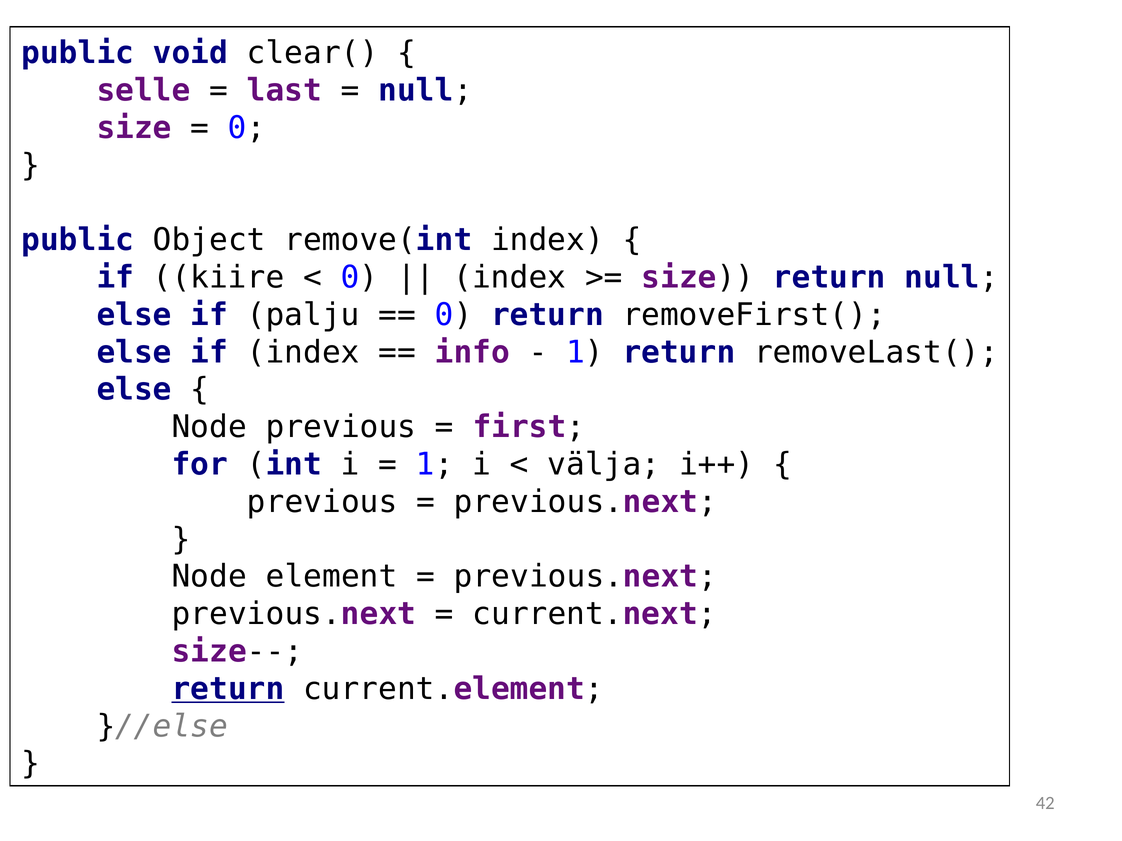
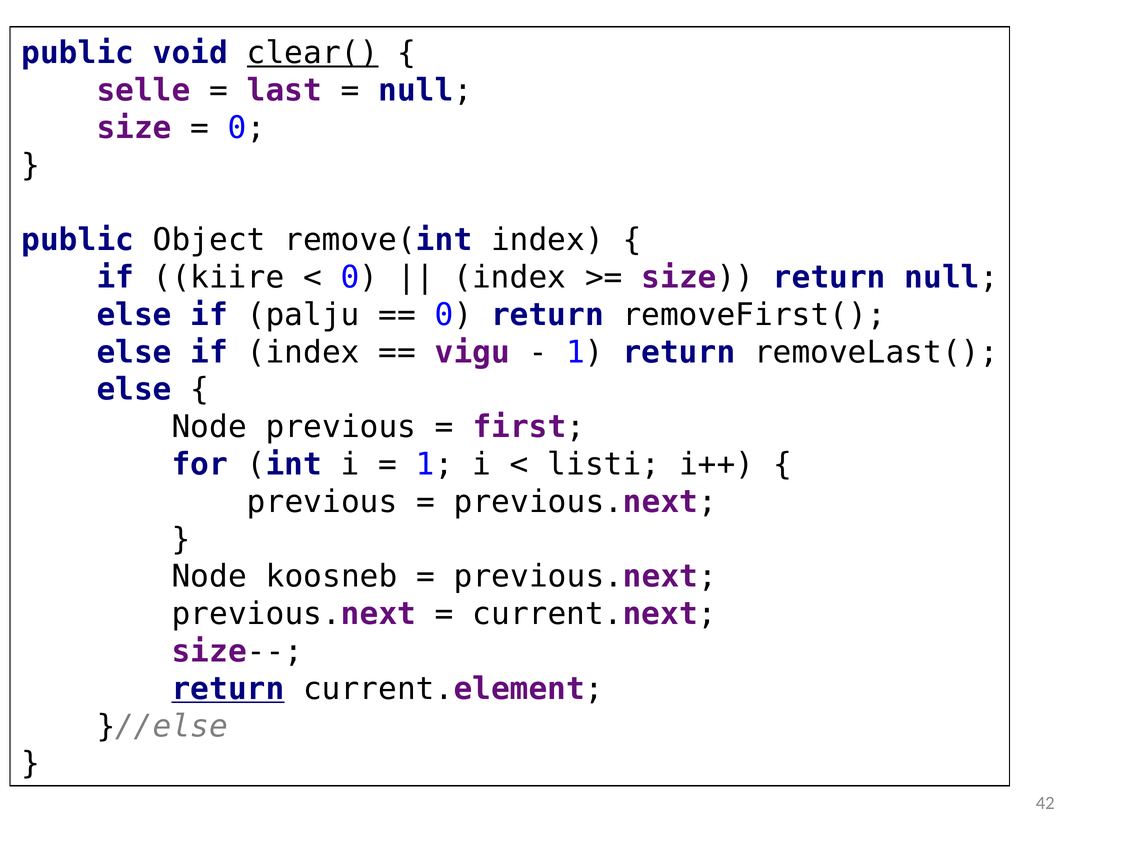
clear( underline: none -> present (313, 53)
info: info -> vigu (472, 353)
välja: välja -> listi (604, 465)
element: element -> koosneb (332, 577)
